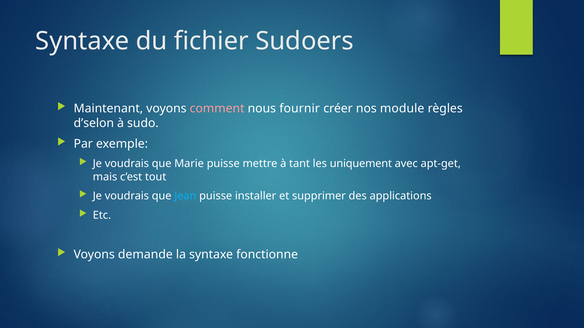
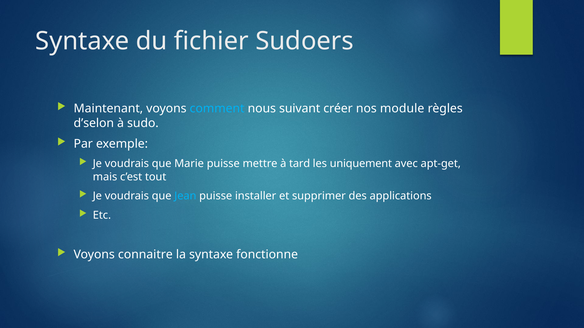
comment colour: pink -> light blue (217, 109)
fournir: fournir -> suivant (300, 109)
tant: tant -> tard (300, 164)
demande: demande -> connaitre (145, 255)
